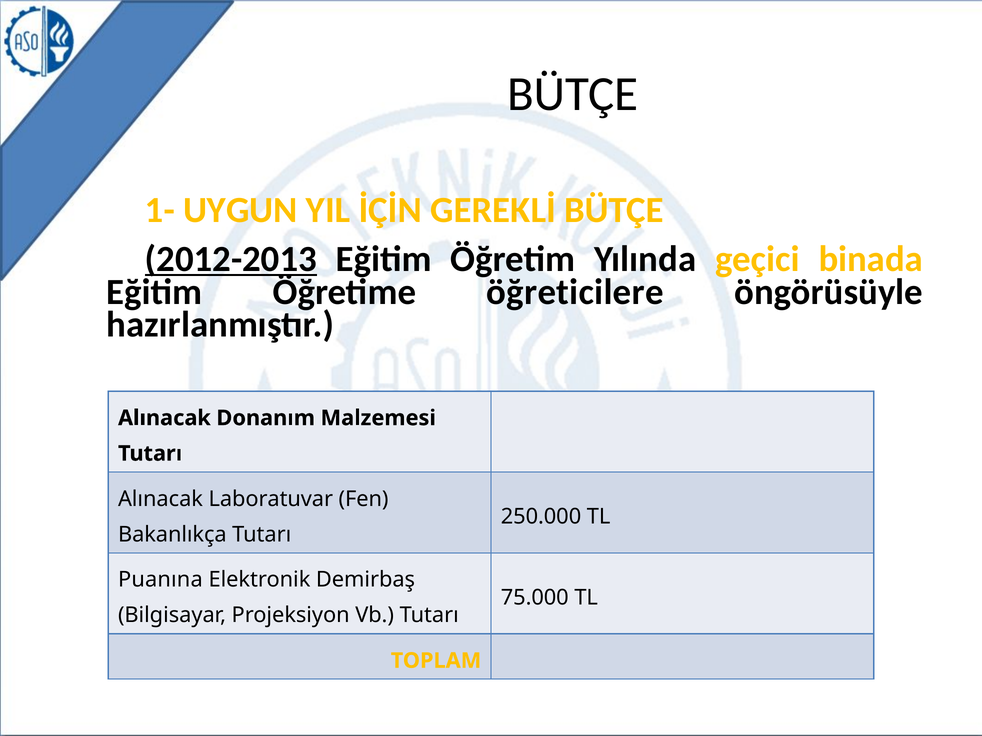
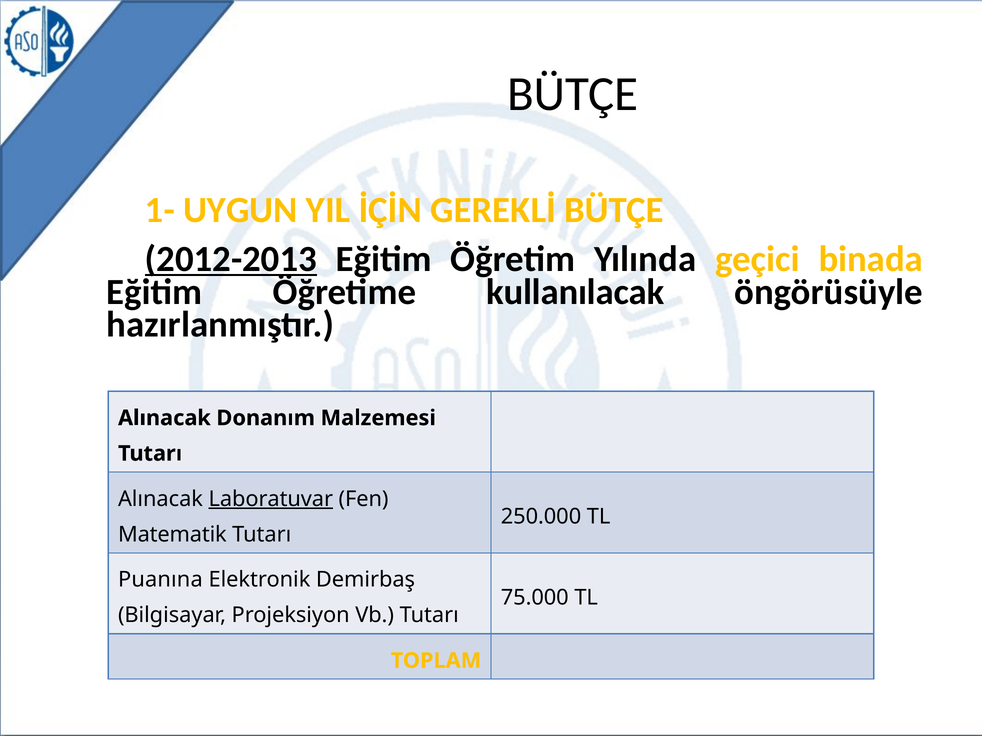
öğreticilere: öğreticilere -> kullanılacak (575, 292)
Laboratuvar underline: none -> present (271, 499)
Bakanlıkça: Bakanlıkça -> Matematik (172, 535)
